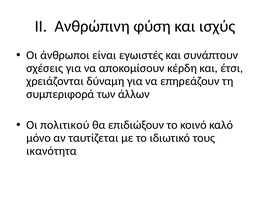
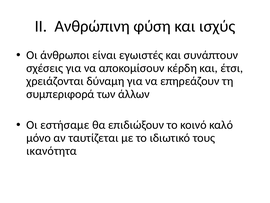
πολιτικού: πολιτικού -> εστήσαμε (65, 125)
